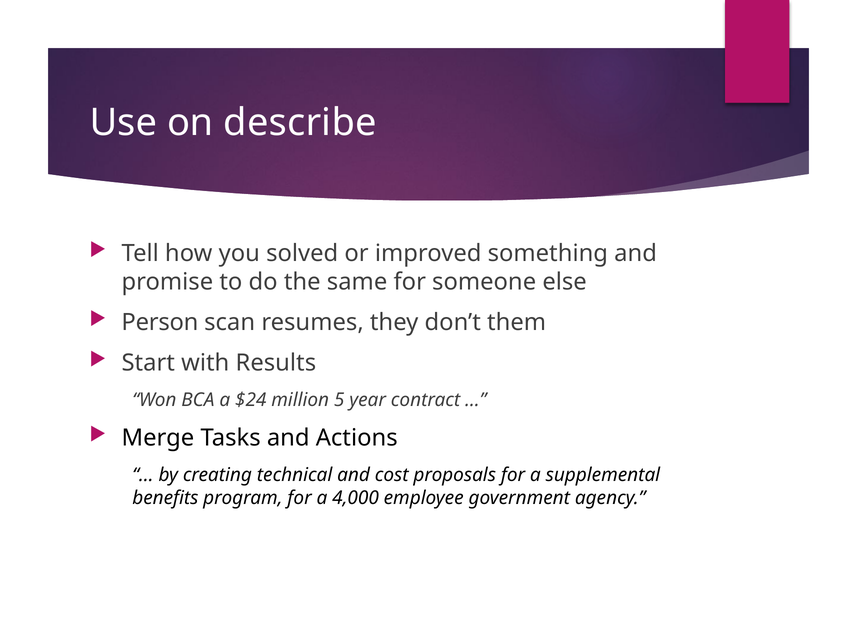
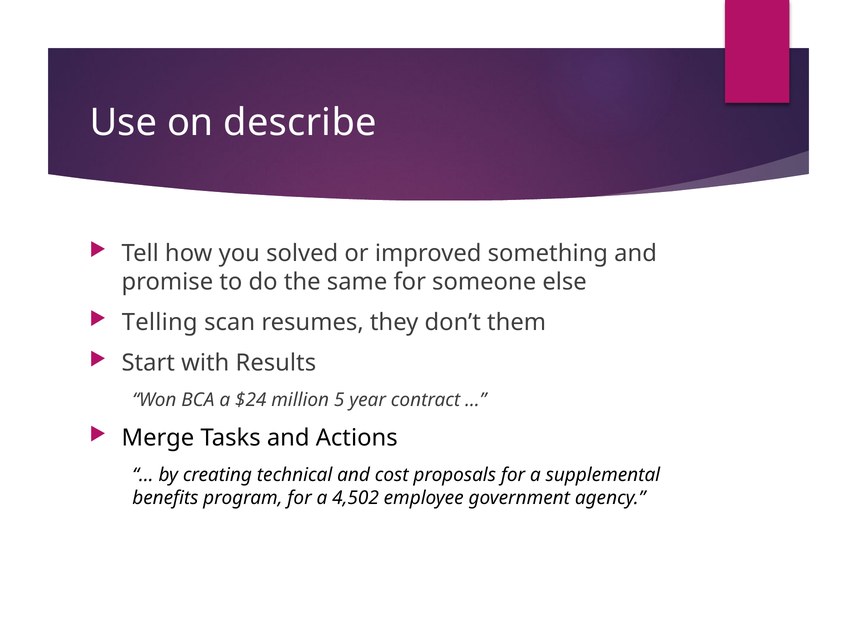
Person: Person -> Telling (160, 322)
4,000: 4,000 -> 4,502 (356, 498)
